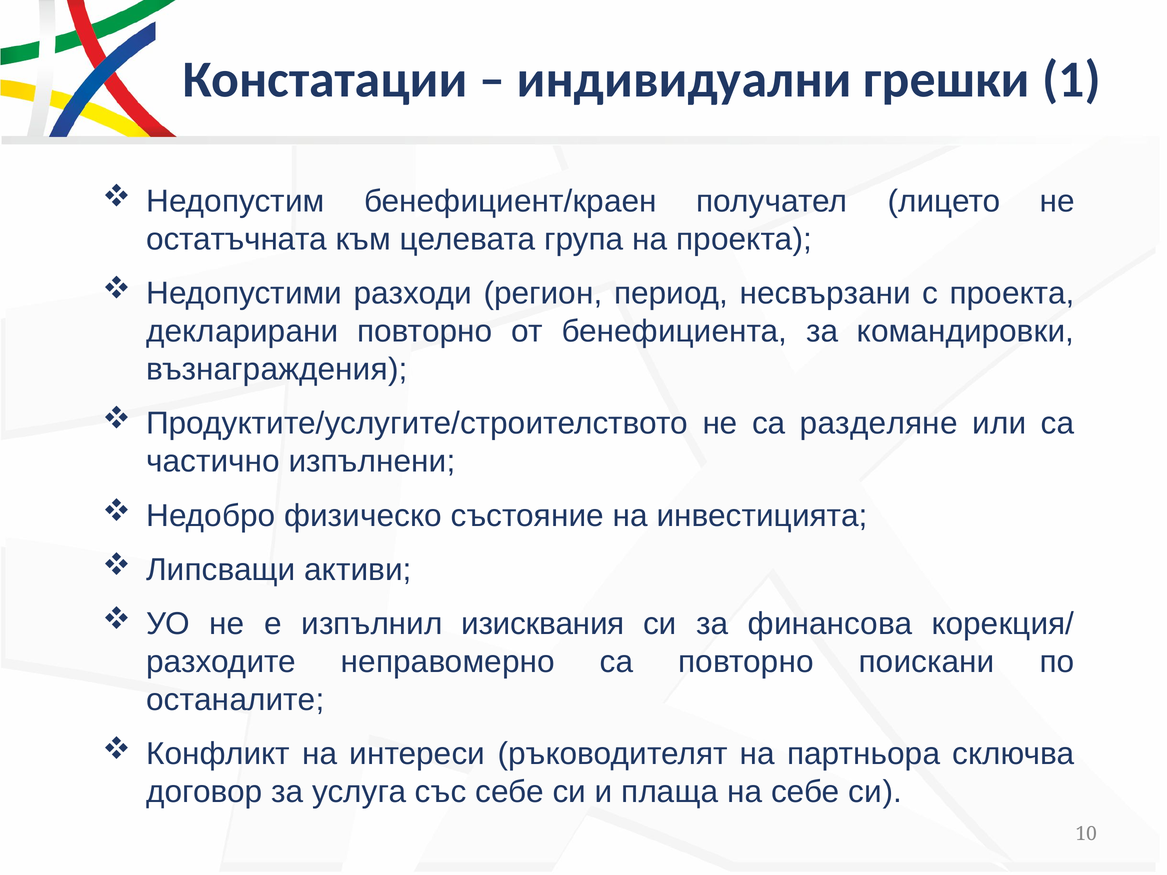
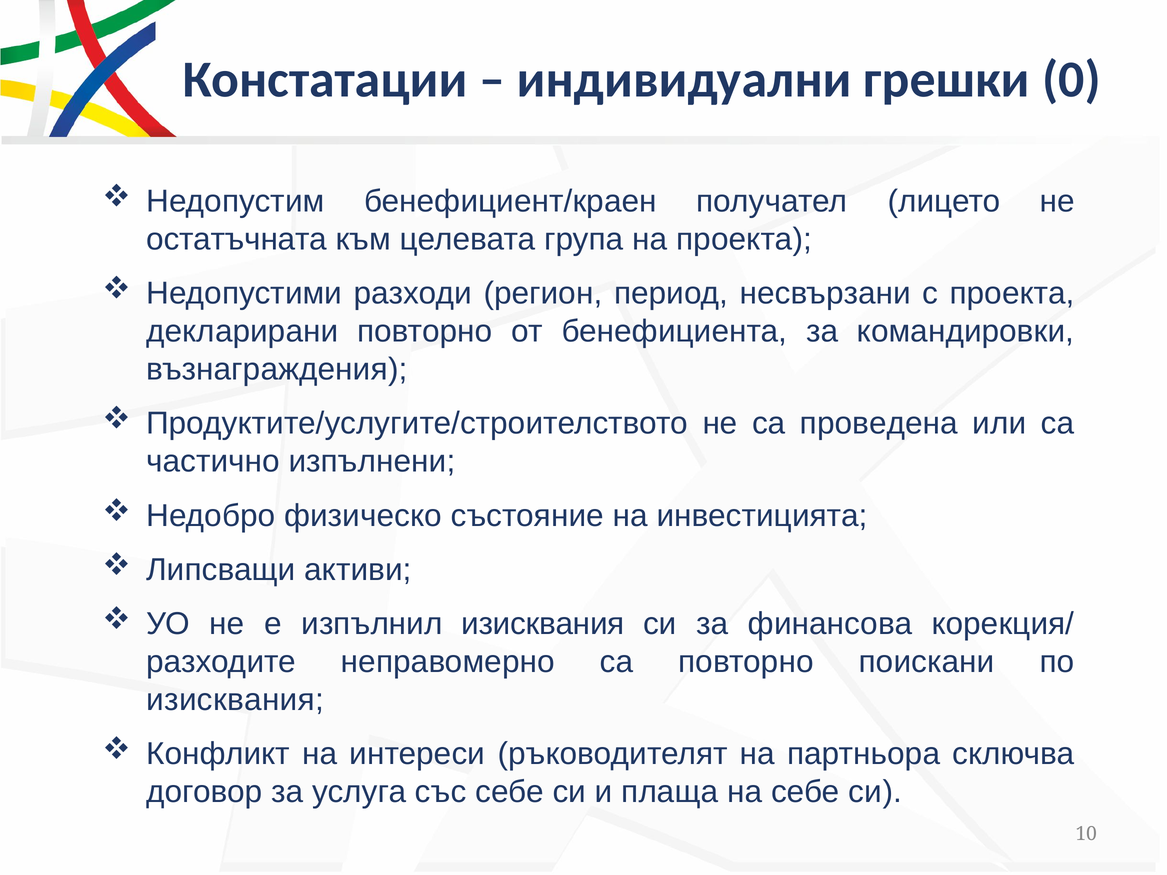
1: 1 -> 0 (1072, 80)
разделяне: разделяне -> проведена (879, 424)
останалите: останалите -> изисквания (235, 700)
